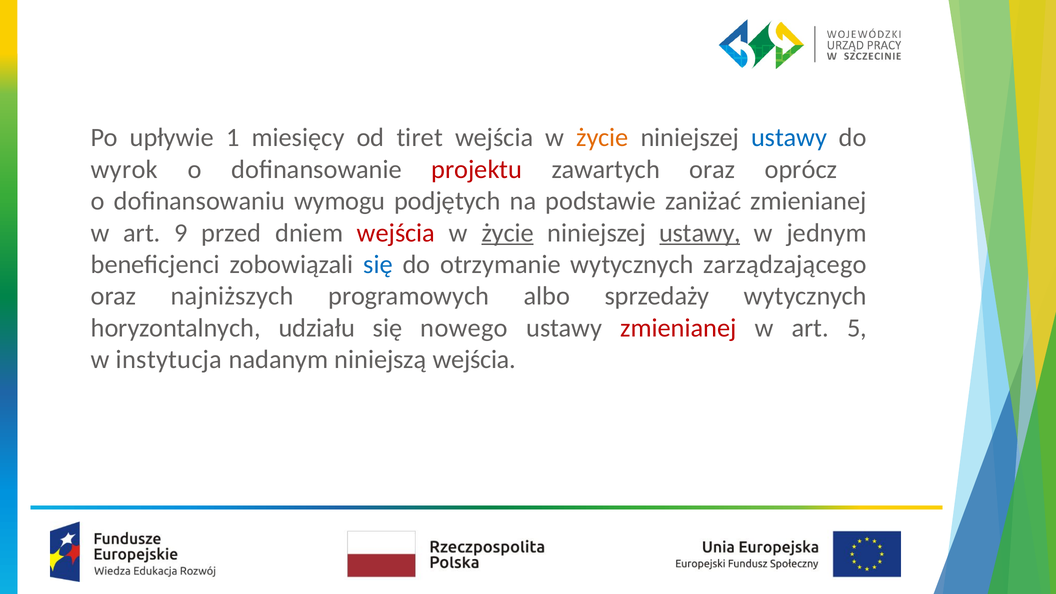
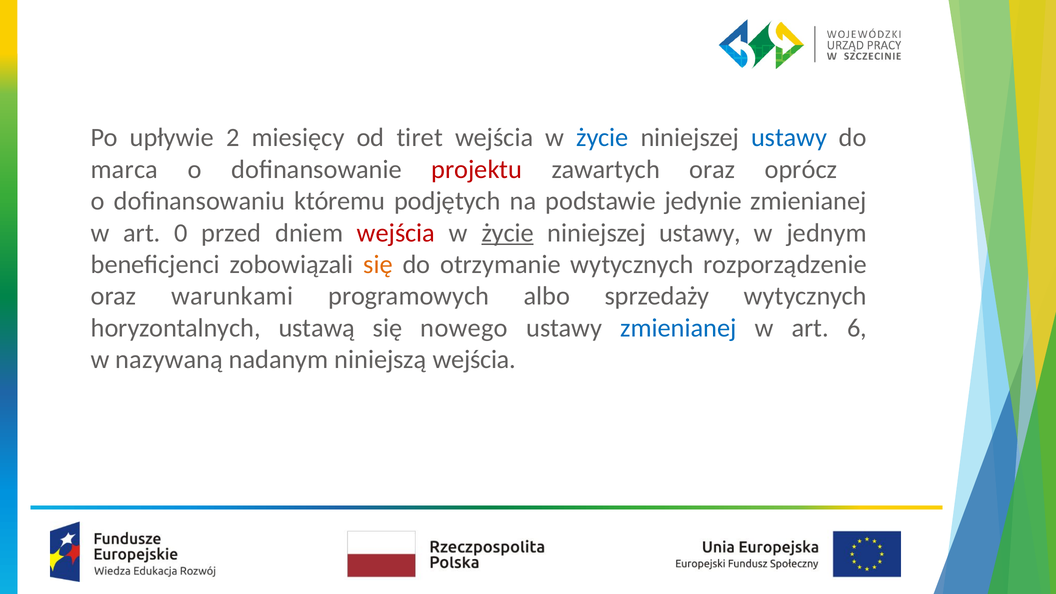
1: 1 -> 2 (233, 138)
życie colour: orange -> blue (602, 138)
wyrok: wyrok -> marca (124, 169)
wymogu: wymogu -> któremu (340, 201)
zaniżać: zaniżać -> jedynie (703, 201)
9: 9 -> 0 (181, 233)
ustawy underline: present -> none (700, 233)
się colour: blue -> orange (378, 264)
zarządzającego: zarządzającego -> rozporządzenie (785, 264)
najniższych: najniższych -> warunkami (232, 296)
udziału: udziału -> ustawą (317, 328)
zmienianej colour: red -> blue (678, 328)
5: 5 -> 6 (857, 328)
instytucja: instytucja -> nazywaną (169, 360)
